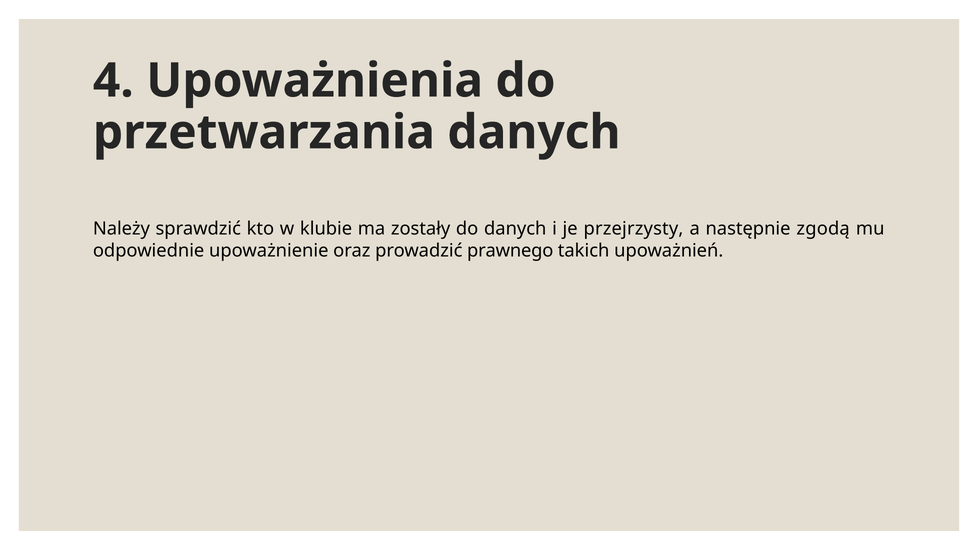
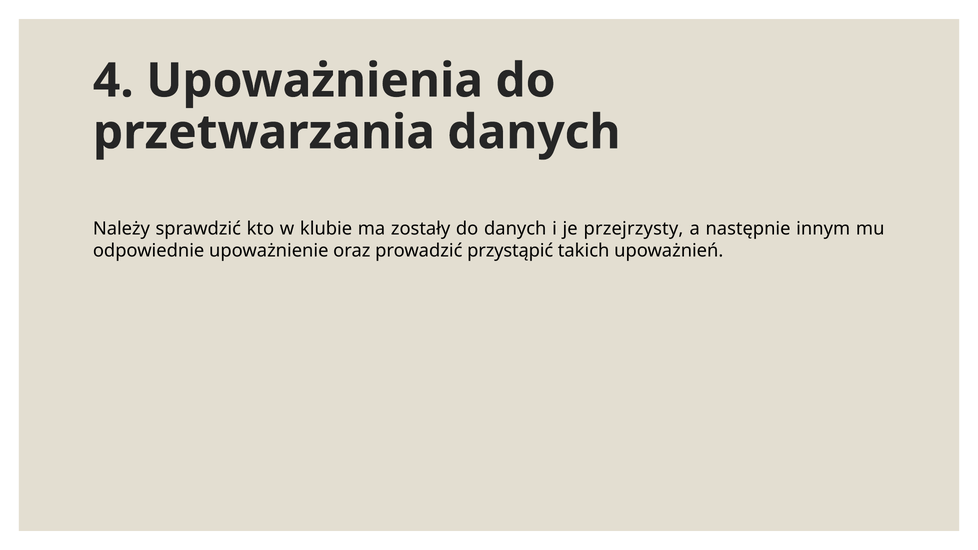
zgodą: zgodą -> innym (823, 229)
prawnego: prawnego -> przystąpić (510, 251)
